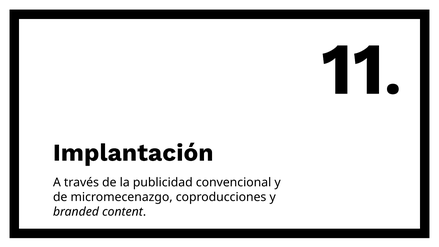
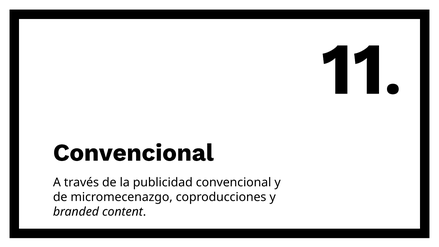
Implantación: Implantación -> Convencional (133, 153)
